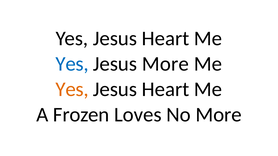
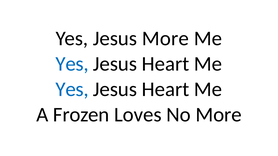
Heart: Heart -> More (165, 39)
More: More -> Heart (165, 64)
Yes colour: orange -> blue (72, 89)
